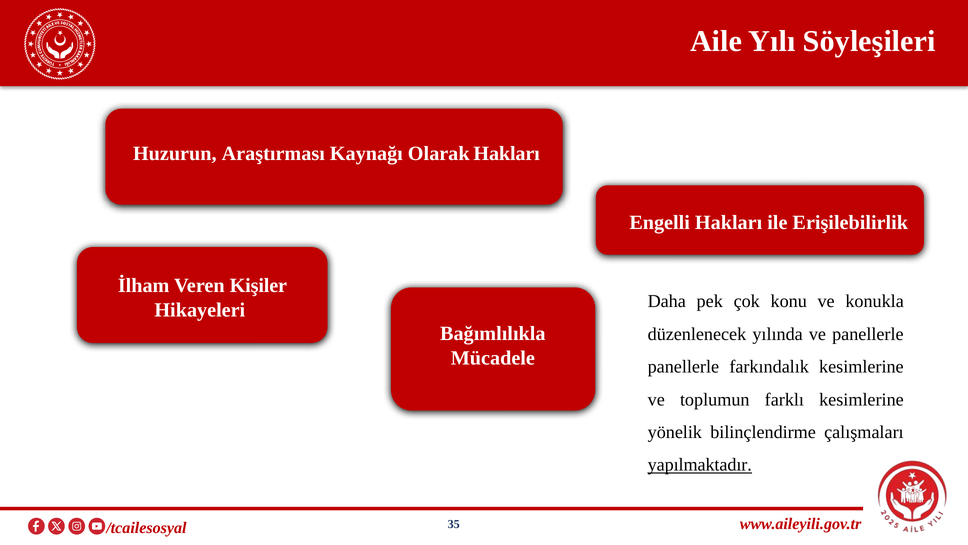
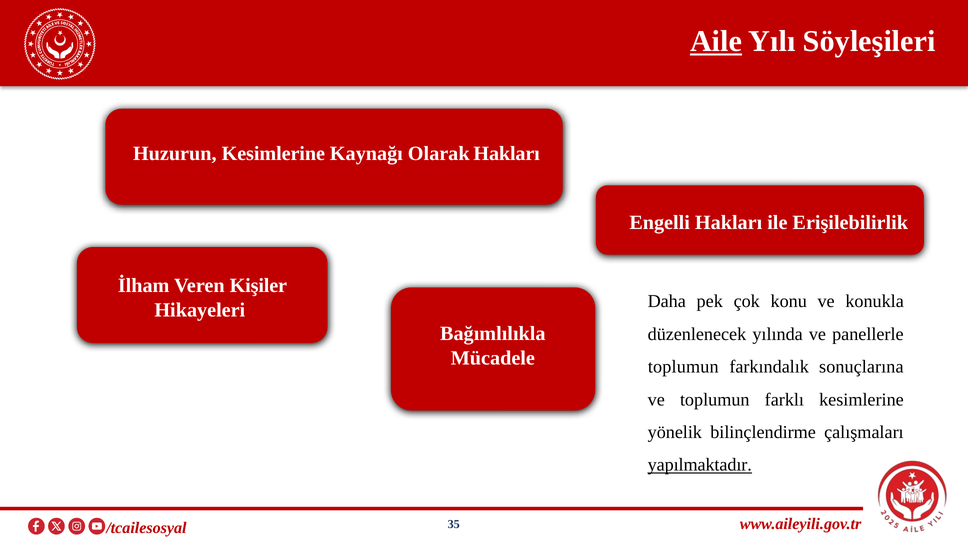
Aile underline: none -> present (716, 41)
Huzurun Araştırması: Araştırması -> Kesimlerine (273, 154)
panellerle: panellerle -> toplumun (683, 367)
farkındalık kesimlerine: kesimlerine -> sonuçlarına (861, 367)
